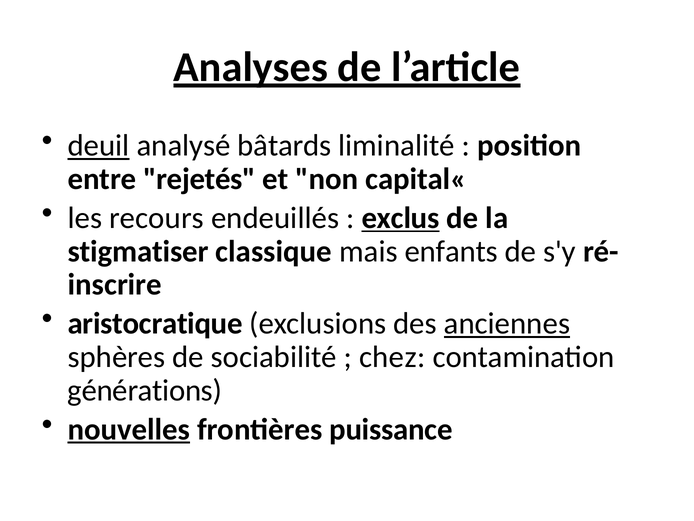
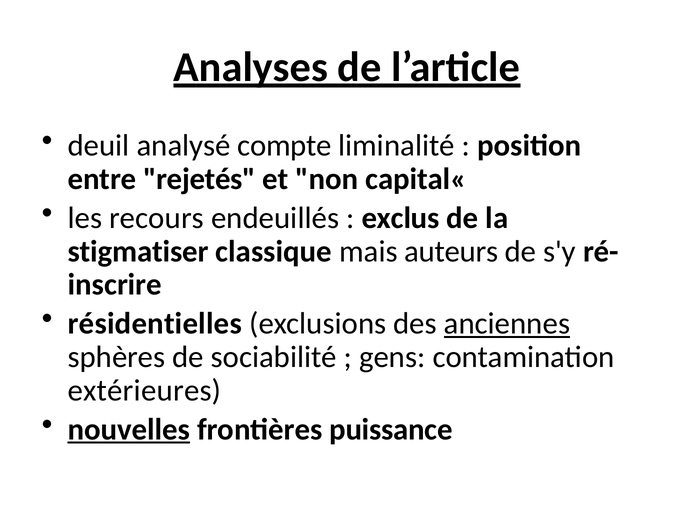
deuil underline: present -> none (99, 146)
bâtards: bâtards -> compte (284, 146)
exclus underline: present -> none (401, 218)
enfants: enfants -> auteurs (451, 251)
aristocratique: aristocratique -> résidentielles (155, 323)
chez: chez -> gens (392, 357)
générations: générations -> extérieures (144, 390)
